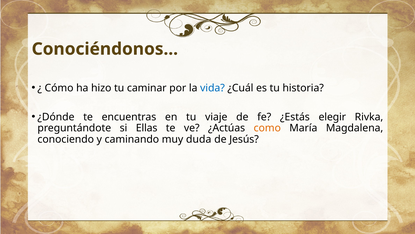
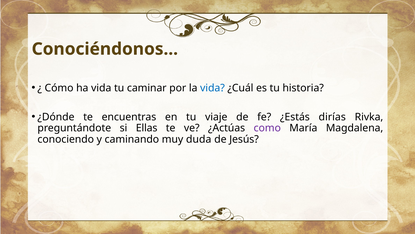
ha hizo: hizo -> vida (101, 88)
elegir: elegir -> dirías (332, 117)
como colour: orange -> purple (267, 128)
